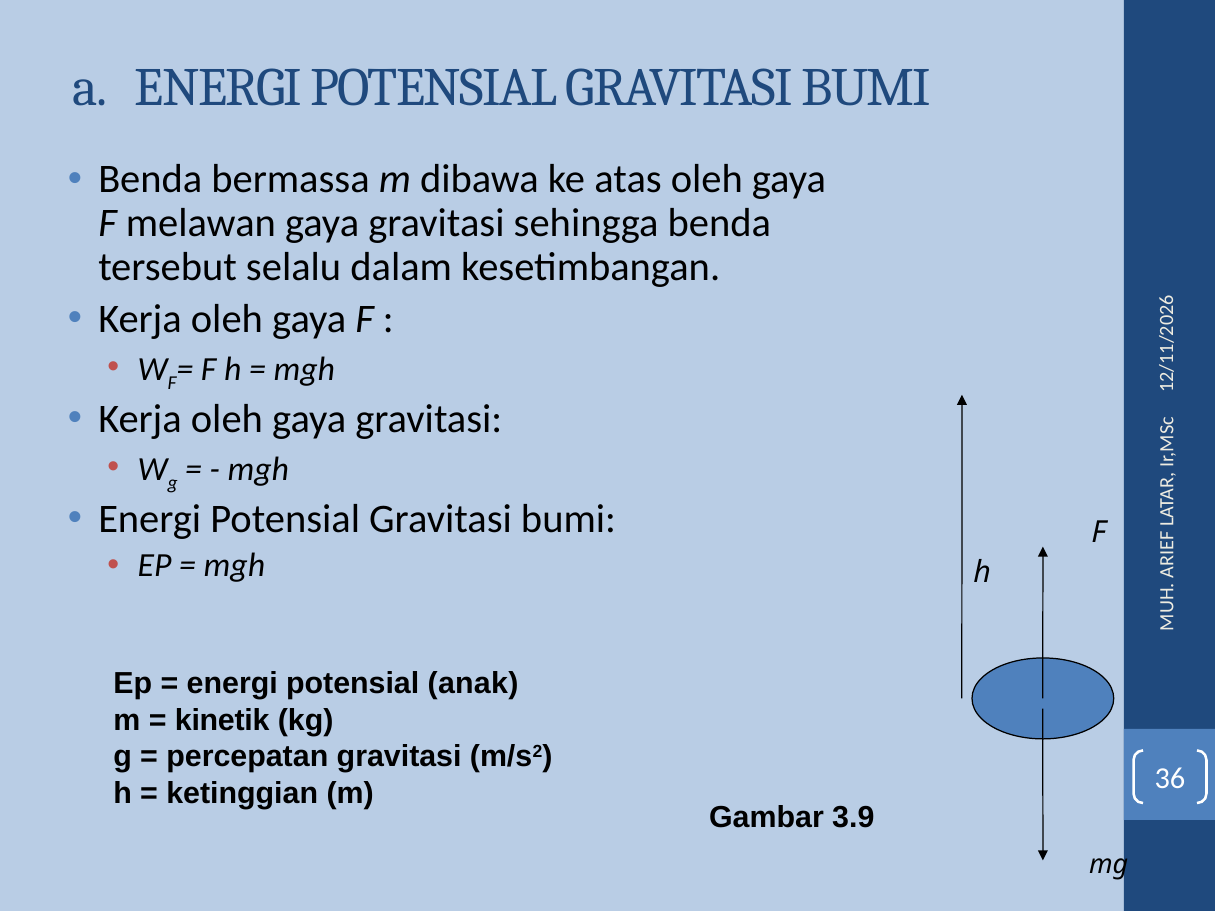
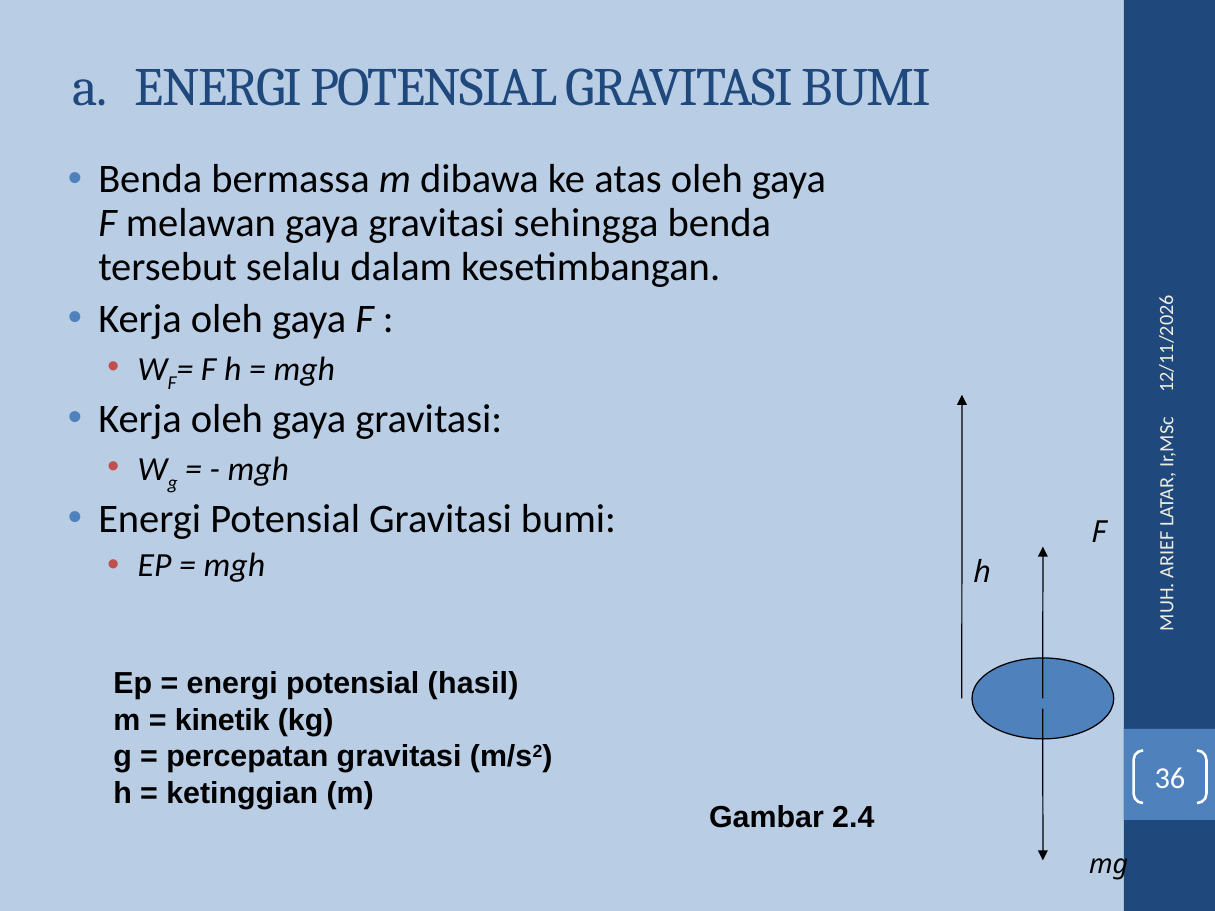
anak: anak -> hasil (473, 684)
3.9: 3.9 -> 2.4 (853, 818)
